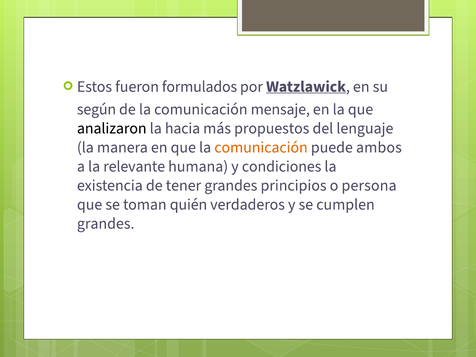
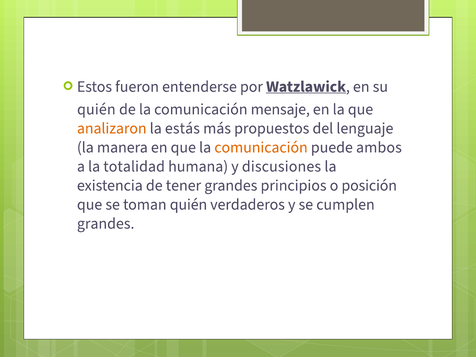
formulados: formulados -> entenderse (199, 87)
según: según -> quién (96, 109)
analizaron colour: black -> orange (112, 128)
hacia: hacia -> estás (182, 128)
relevante: relevante -> totalidad (134, 166)
condiciones: condiciones -> discusiones (281, 166)
persona: persona -> posición (369, 185)
